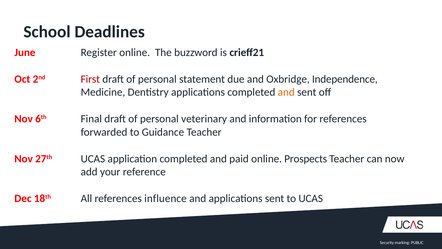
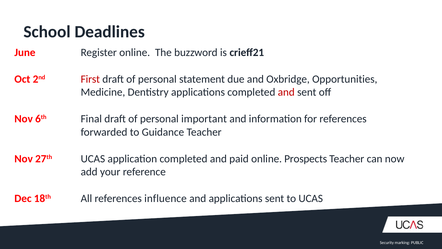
Independence: Independence -> Opportunities (345, 79)
and colour: orange -> red (286, 92)
veterinary: veterinary -> important (204, 119)
